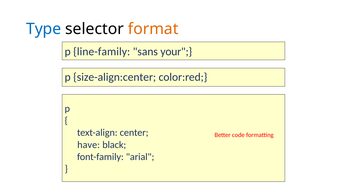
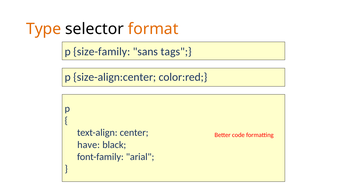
Type colour: blue -> orange (44, 29)
line-family: line-family -> size-family (102, 52)
your: your -> tags (176, 52)
